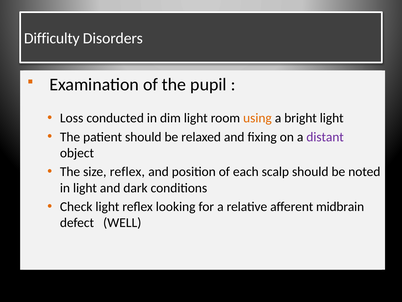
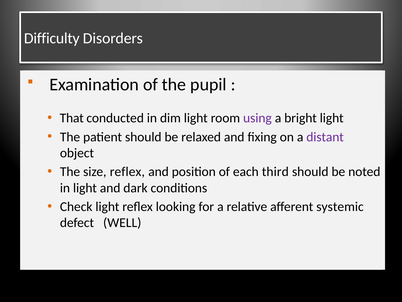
Loss: Loss -> That (72, 118)
using colour: orange -> purple (257, 118)
scalp: scalp -> third (275, 172)
midbrain: midbrain -> systemic (340, 206)
